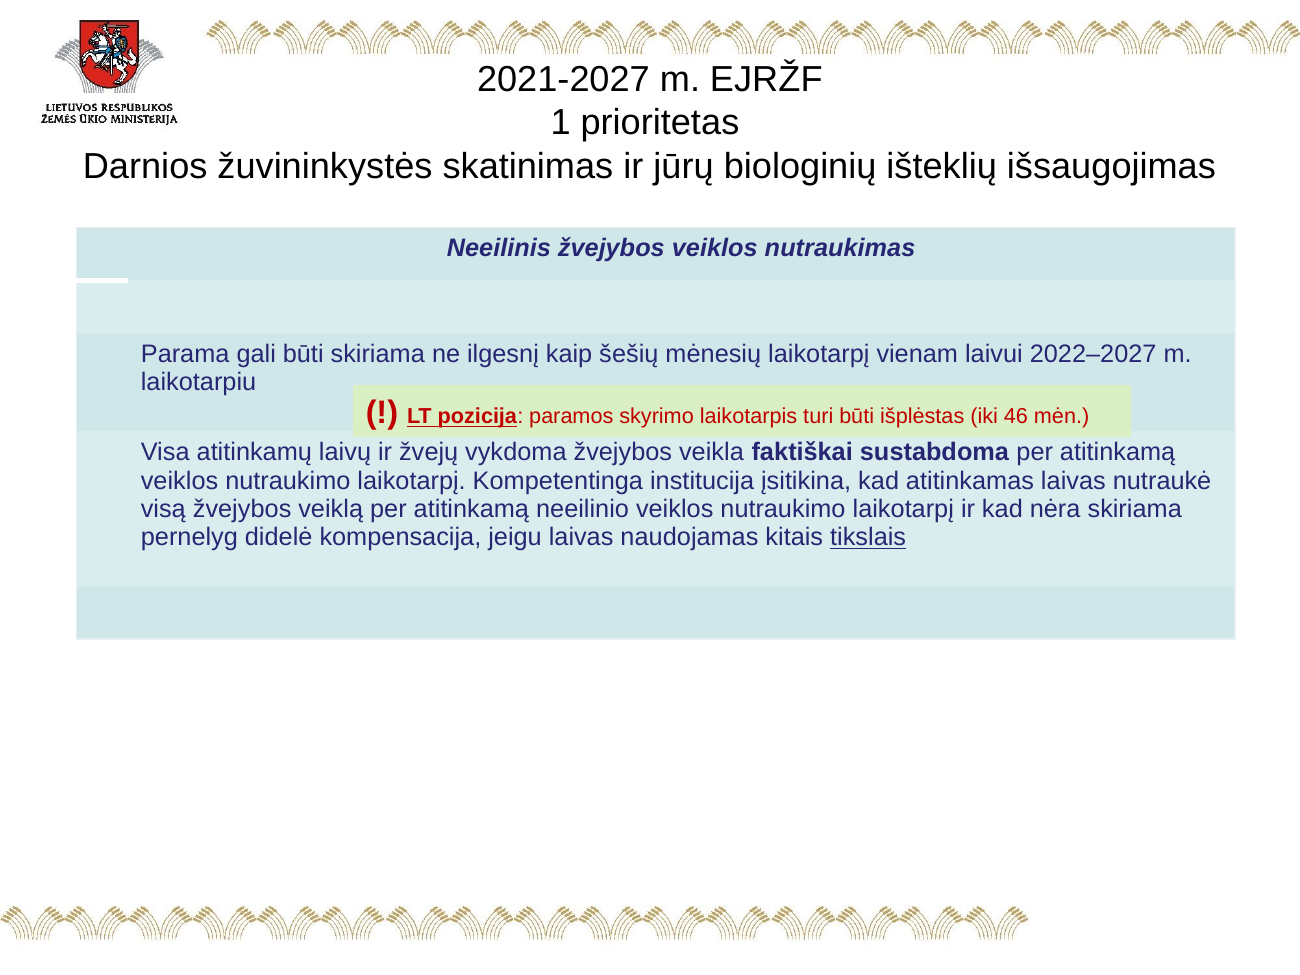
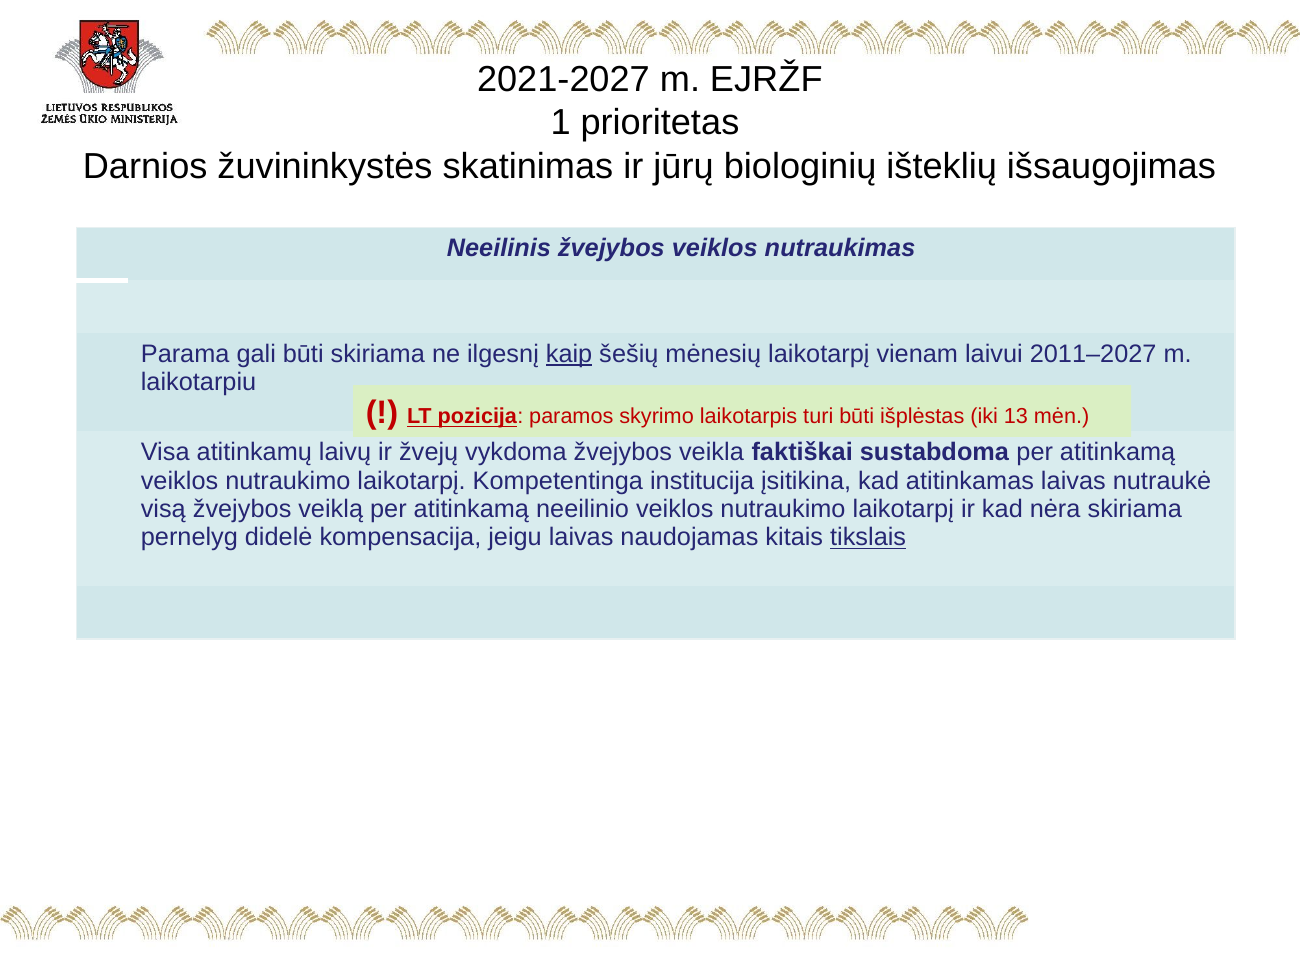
kaip underline: none -> present (569, 354)
2022–2027: 2022–2027 -> 2011–2027 (1093, 354)
46: 46 -> 13 (1016, 417)
